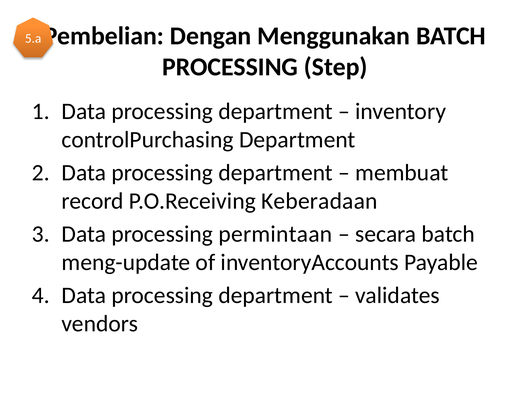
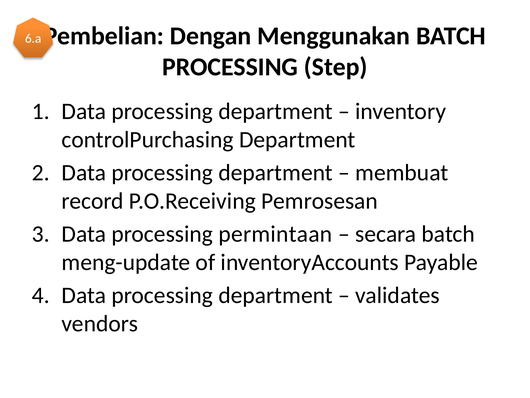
5.a: 5.a -> 6.a (33, 38)
Keberadaan: Keberadaan -> Pemrosesan (319, 201)
